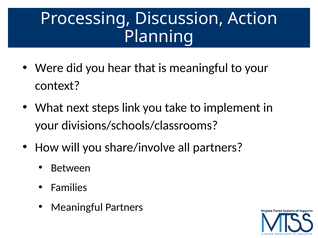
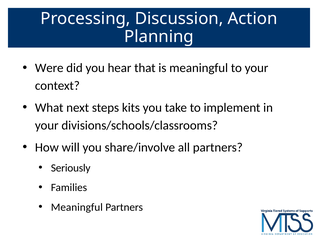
link: link -> kits (131, 108)
Between: Between -> Seriously (71, 168)
